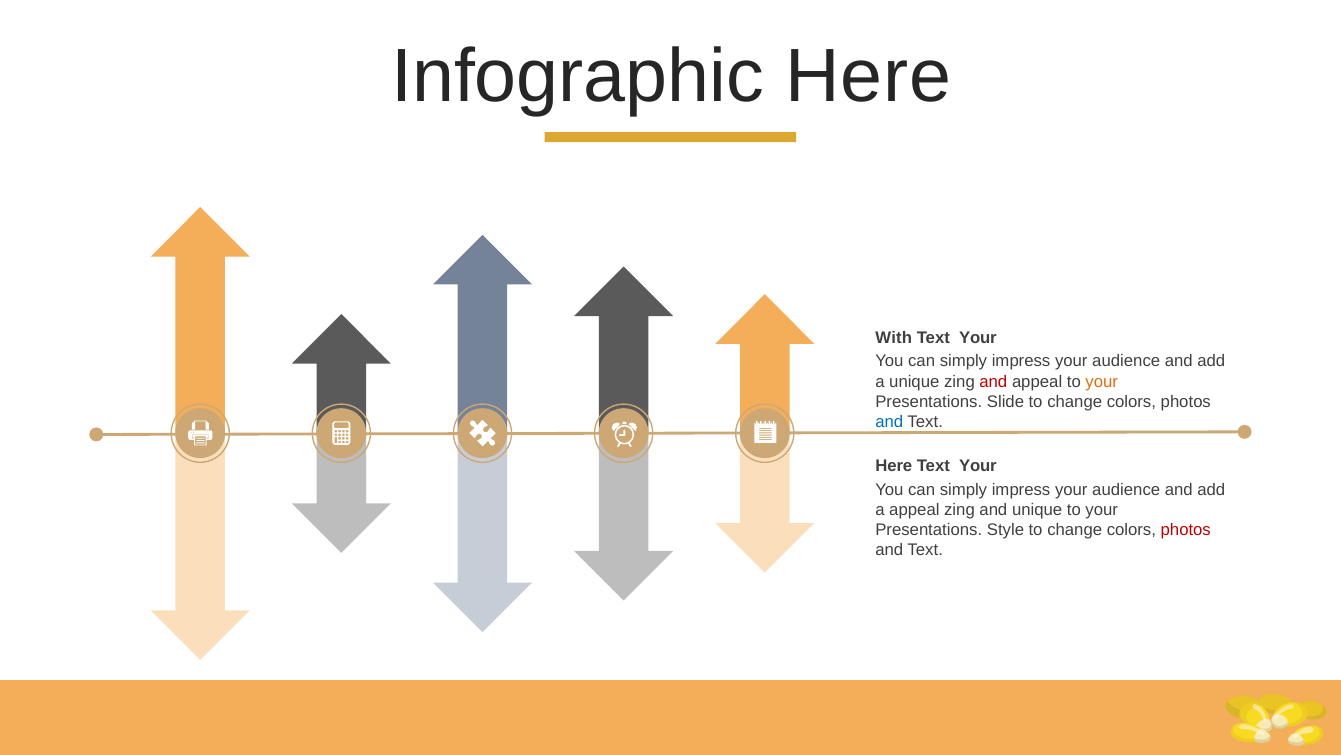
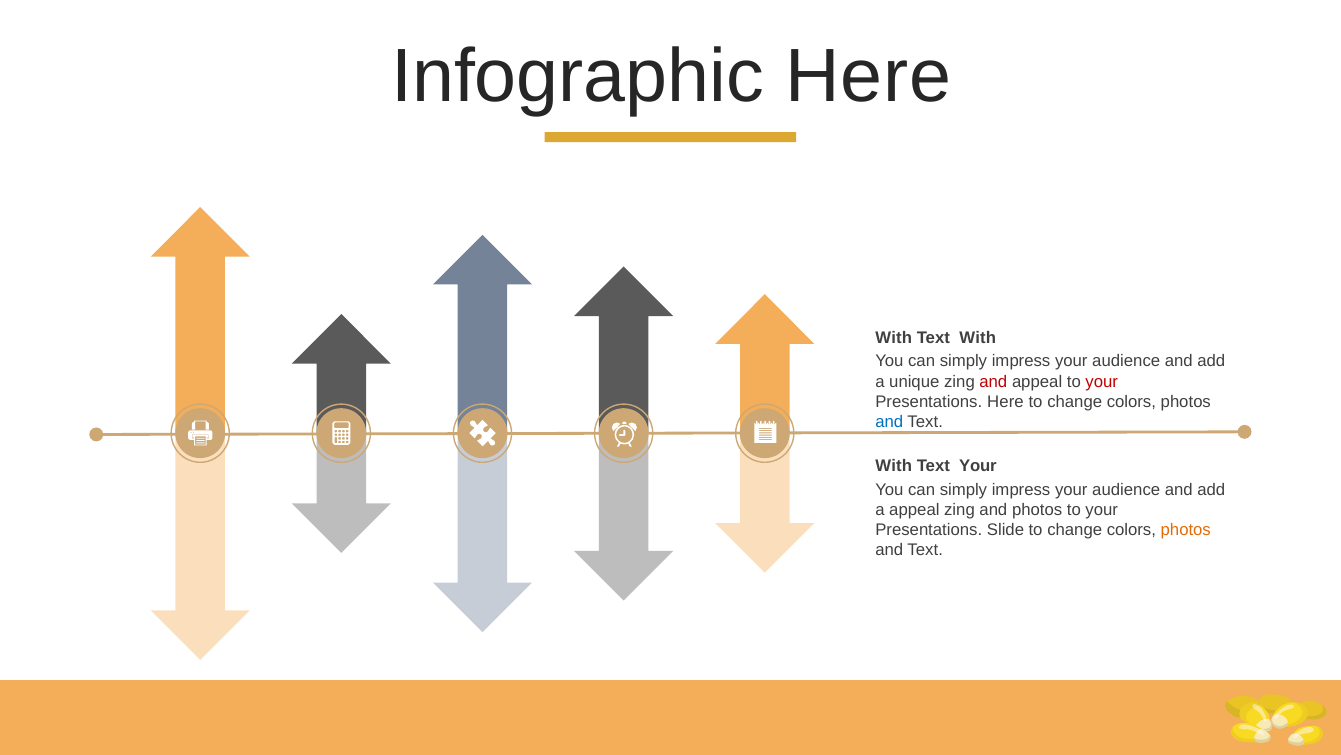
Your: Your -> With (978, 337)
your colour: orange -> red (1102, 381)
Presentations Slide: Slide -> Here (1005, 401)
Here: Here -> With (894, 465)
and unique: unique -> photos (1037, 509)
Style: Style -> Slide (1006, 529)
photos colour: red -> orange (1186, 529)
